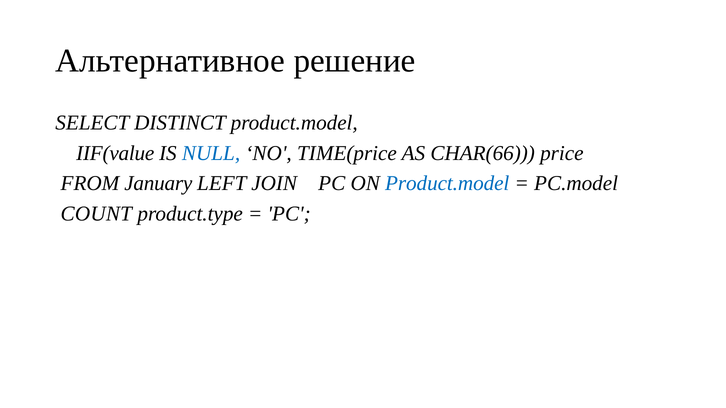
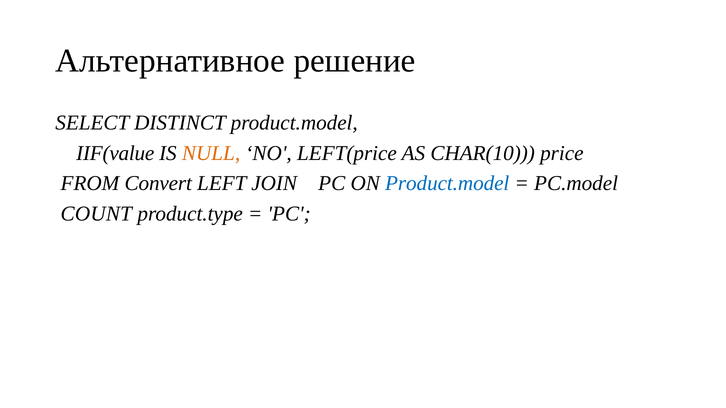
NULL colour: blue -> orange (211, 153)
TIME(price: TIME(price -> LEFT(price (347, 153)
CHAR(66: CHAR(66 -> CHAR(10 (483, 153)
January: January -> Convert (158, 184)
